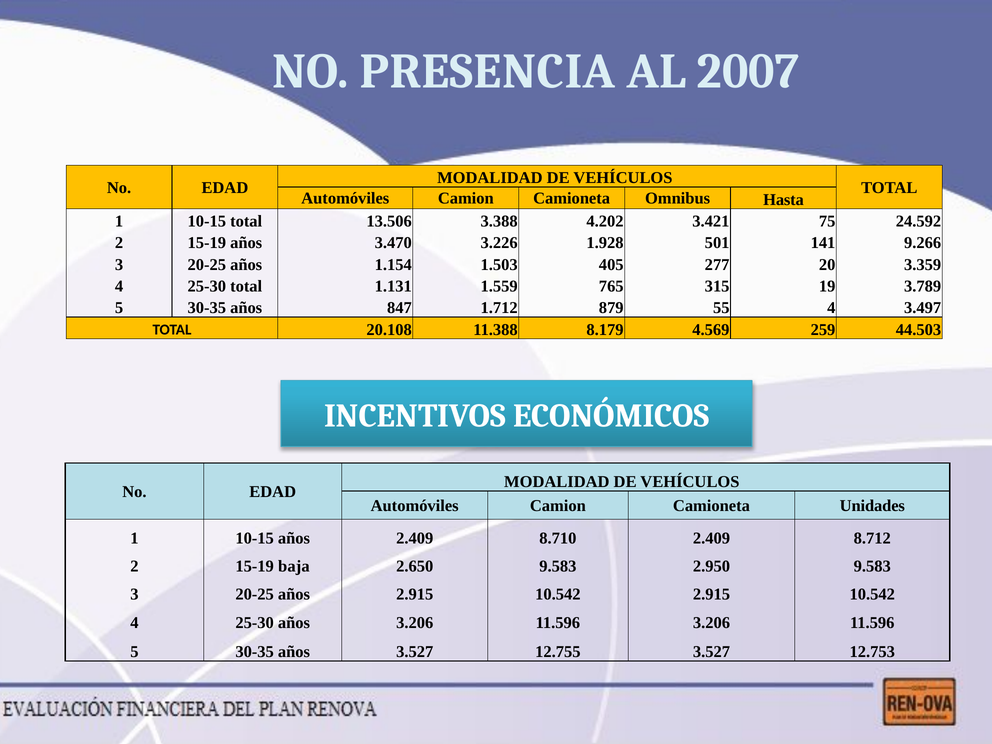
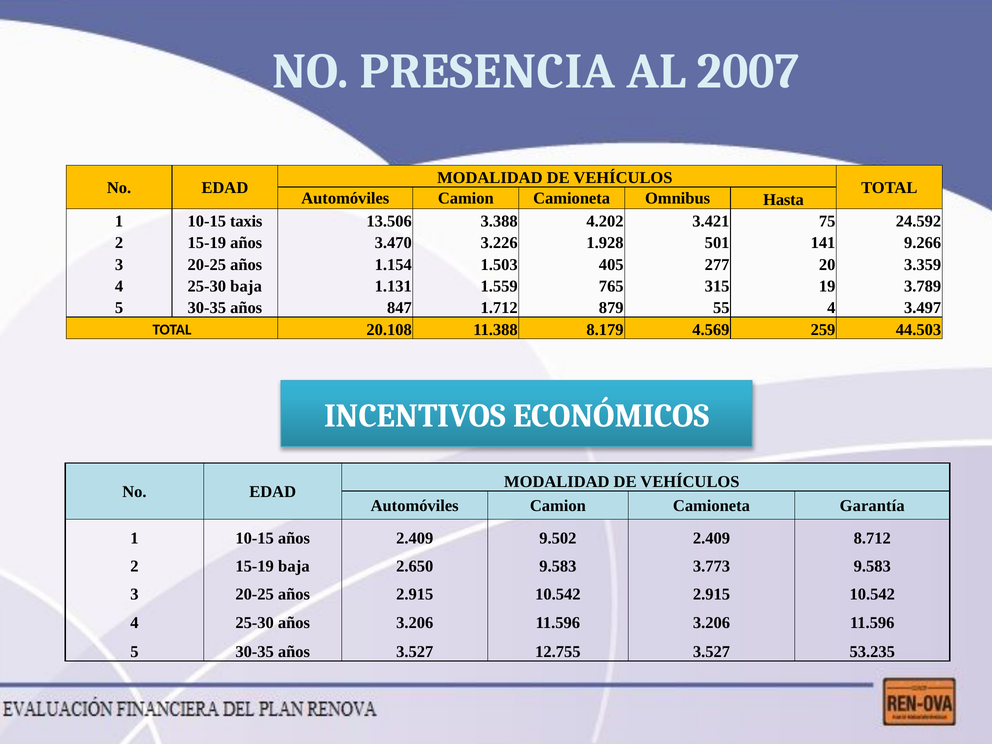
10-15 total: total -> taxis (246, 221)
25-30 total: total -> baja (246, 286)
Unidades: Unidades -> Garantía (872, 506)
8.710: 8.710 -> 9.502 (558, 538)
2.950: 2.950 -> 3.773 (711, 566)
12.753: 12.753 -> 53.235 (872, 652)
